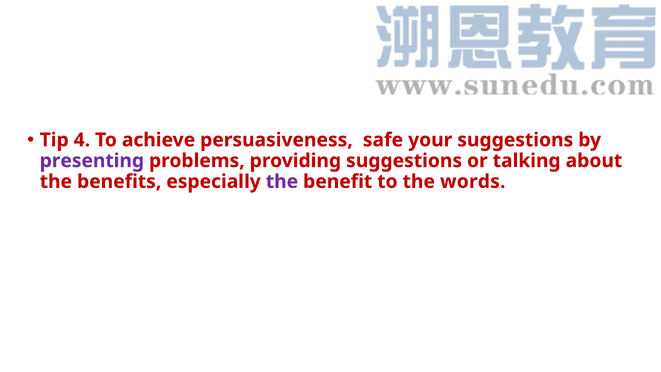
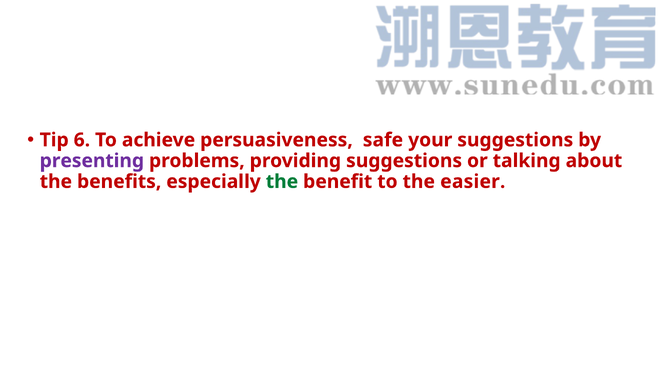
4: 4 -> 6 (82, 140)
the colour: purple -> green (282, 181)
words: words -> easier (473, 181)
